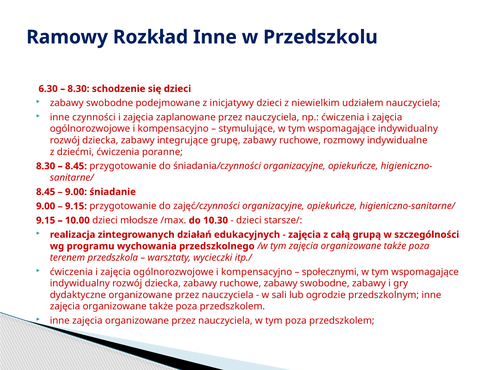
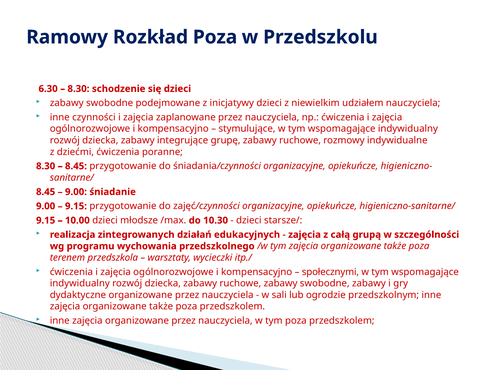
Rozkład Inne: Inne -> Poza (215, 37)
